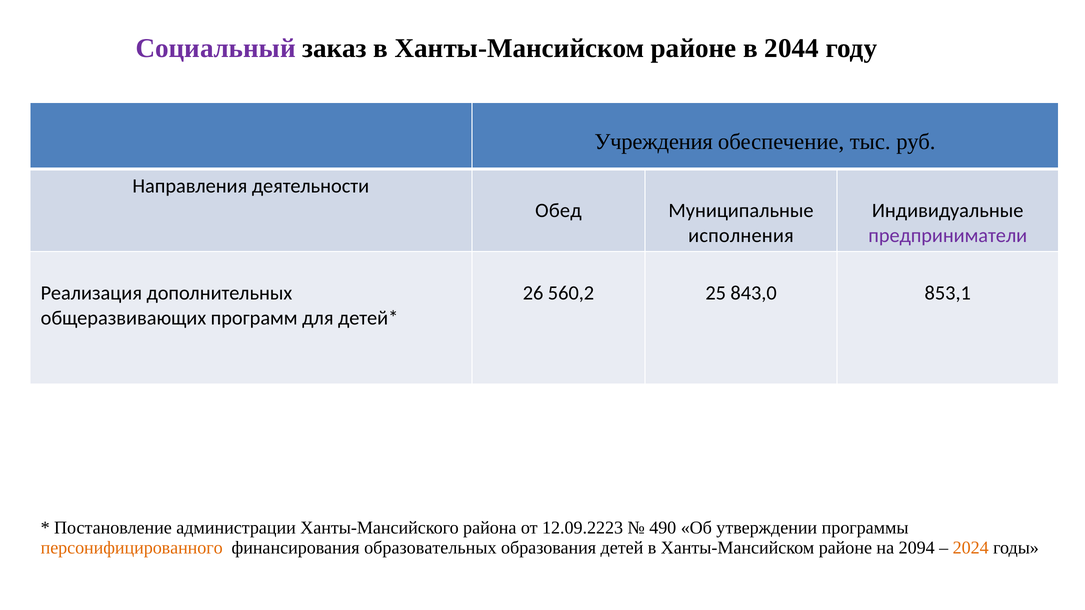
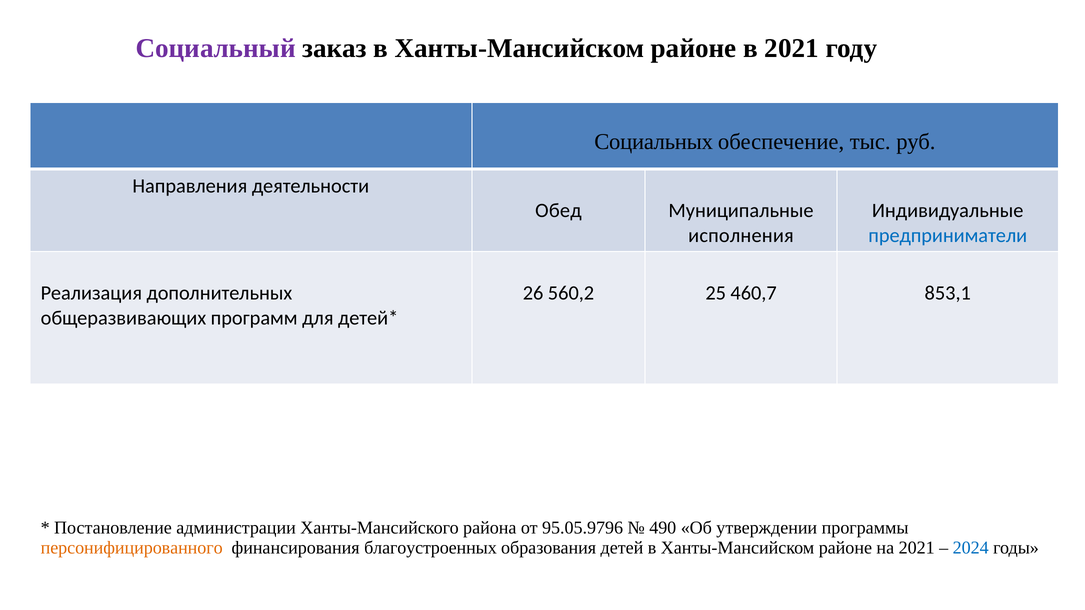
в 2044: 2044 -> 2021 (792, 48)
Учреждения: Учреждения -> Социальных (654, 142)
предприниматели colour: purple -> blue (948, 236)
843,0: 843,0 -> 460,7 (754, 293)
12.09.2223: 12.09.2223 -> 95.05.9796 (583, 528)
образовательных: образовательных -> благоустроенных (430, 548)
на 2094: 2094 -> 2021 (917, 548)
2024 colour: orange -> blue (971, 548)
